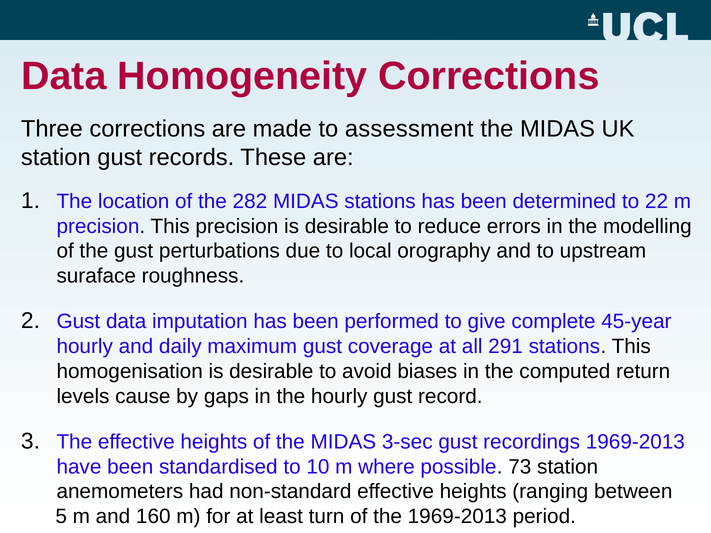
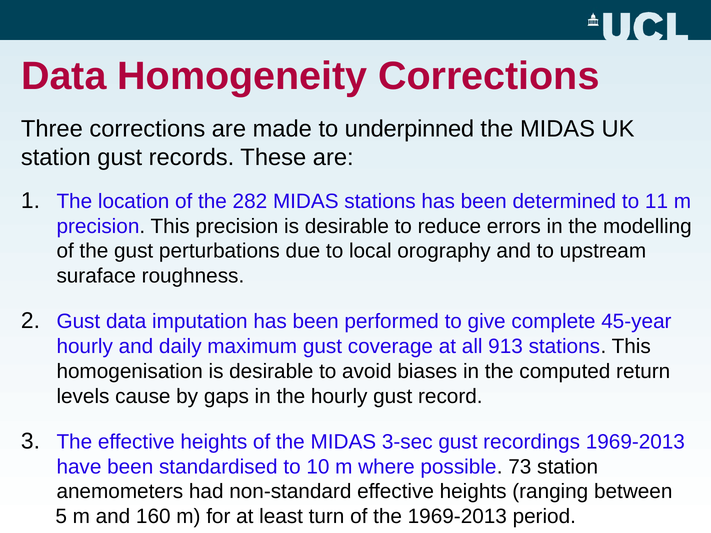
assessment: assessment -> underpinned (409, 129)
22: 22 -> 11 (657, 201)
291: 291 -> 913 (506, 347)
